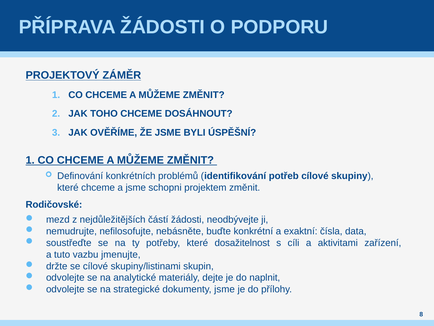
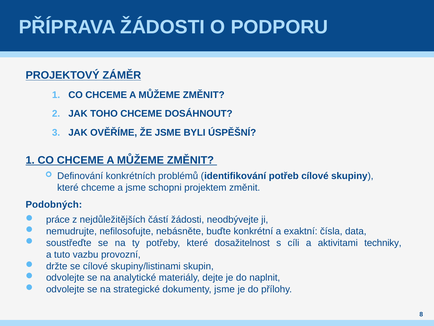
Rodičovské: Rodičovské -> Podobných (54, 204)
mezd: mezd -> práce (58, 219)
zařízení: zařízení -> techniky (383, 243)
jmenujte: jmenujte -> provozní (121, 254)
